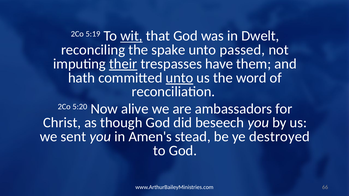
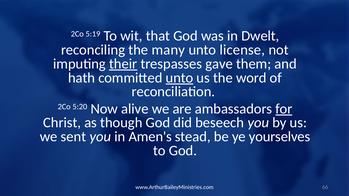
wit underline: present -> none (131, 36)
spake: spake -> many (168, 50)
passed: passed -> license (242, 50)
have: have -> gave (219, 64)
for underline: none -> present (284, 109)
destroyed: destroyed -> yourselves (280, 137)
